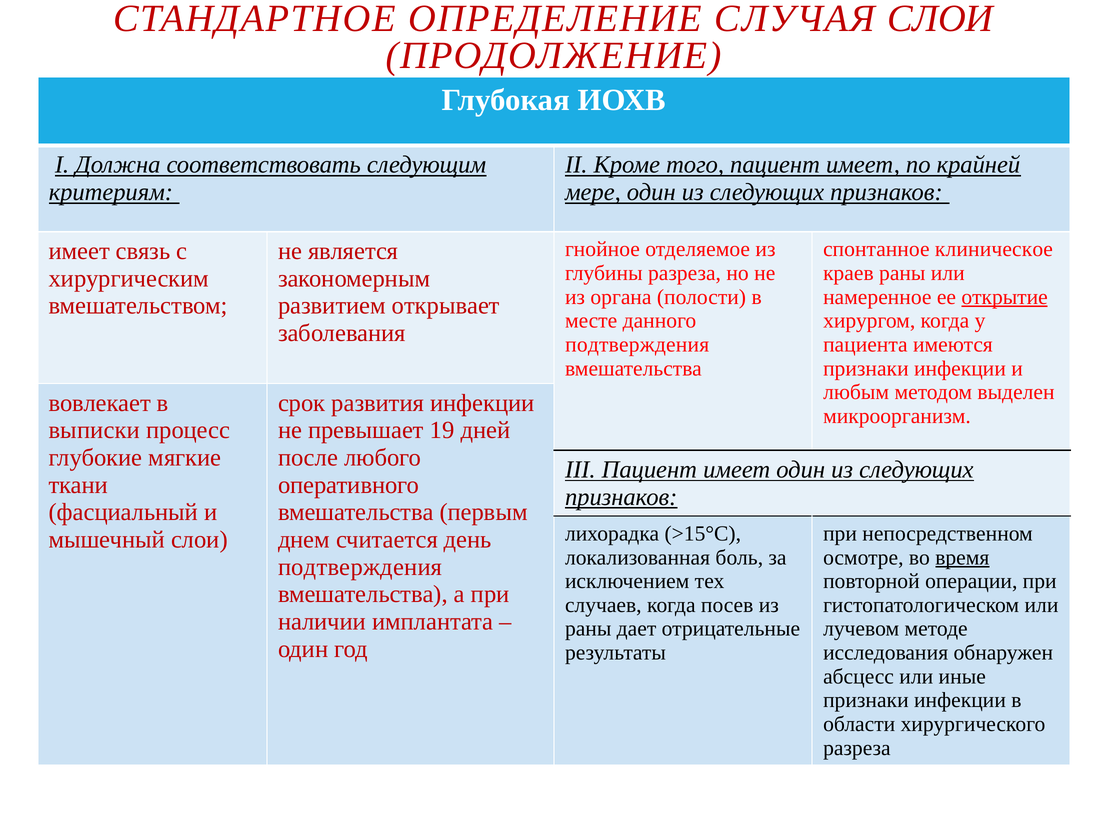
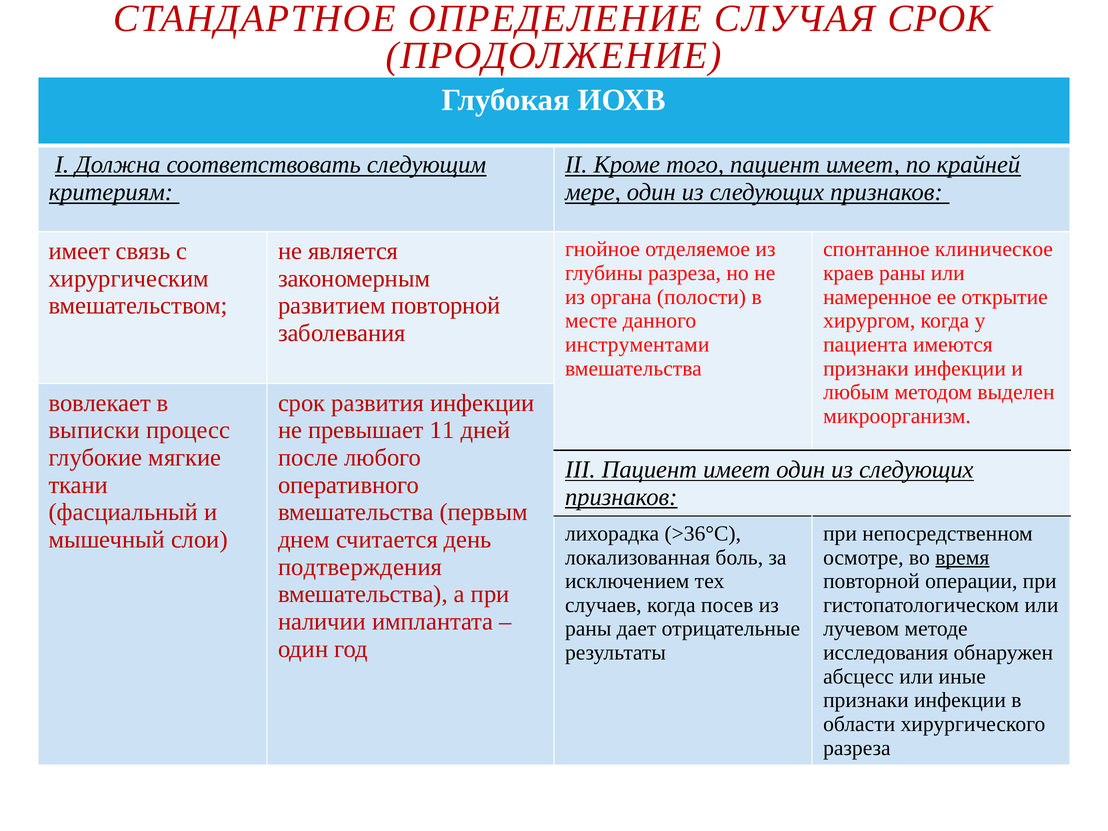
СЛУЧАЯ СЛОИ: СЛОИ -> СРОК (940, 19)
открытие underline: present -> none (1005, 297)
развитием открывает: открывает -> повторной (446, 306)
подтверждения: подтверждения -> инструментами (637, 345)
19: 19 -> 11 (442, 430)
>15°C: >15°C -> >36°C (703, 534)
